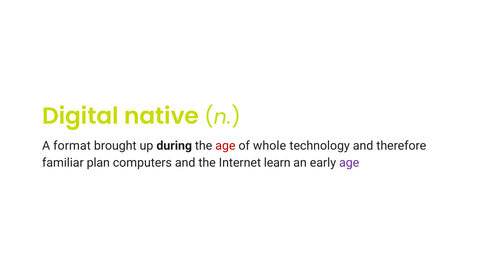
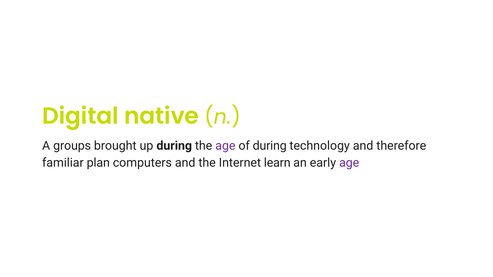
format: format -> groups (72, 146)
age colour: red -> purple (225, 146)
of whole: whole -> during (270, 146)
